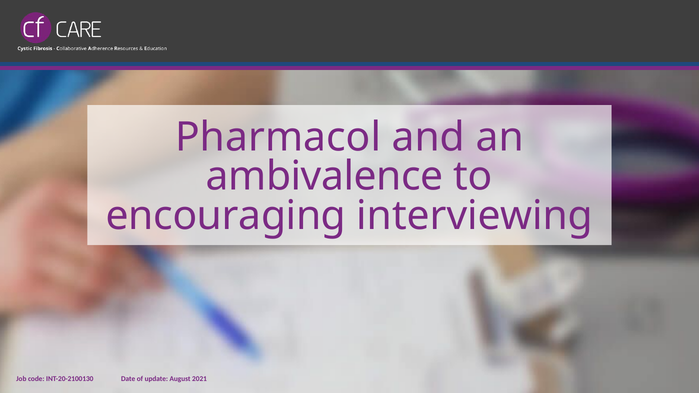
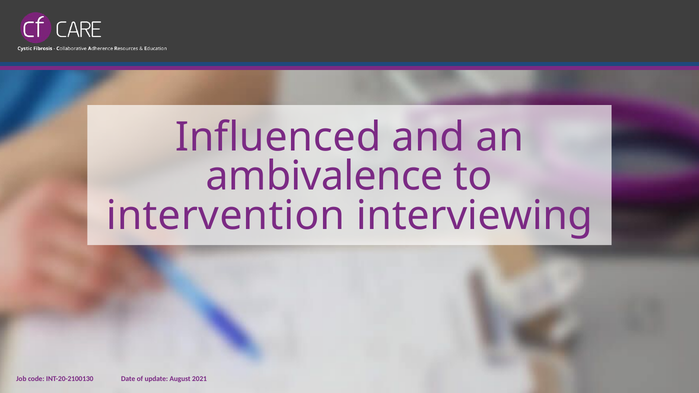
Pharmacol: Pharmacol -> Influenced (278, 137)
encouraging: encouraging -> intervention (226, 216)
